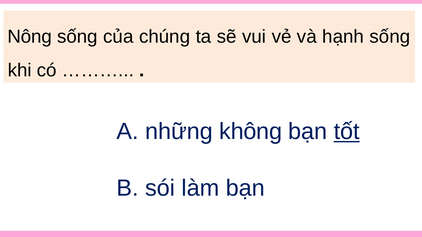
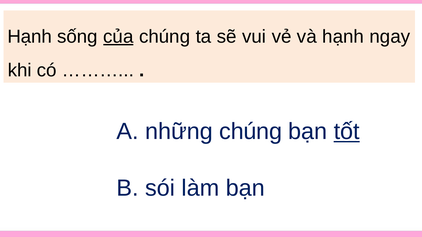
Nông: Nông -> Hạnh (30, 37)
của underline: none -> present (118, 37)
hạnh sống: sống -> ngay (390, 37)
những không: không -> chúng (251, 132)
